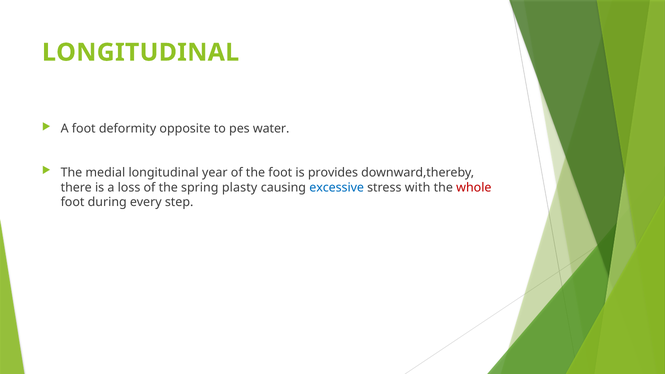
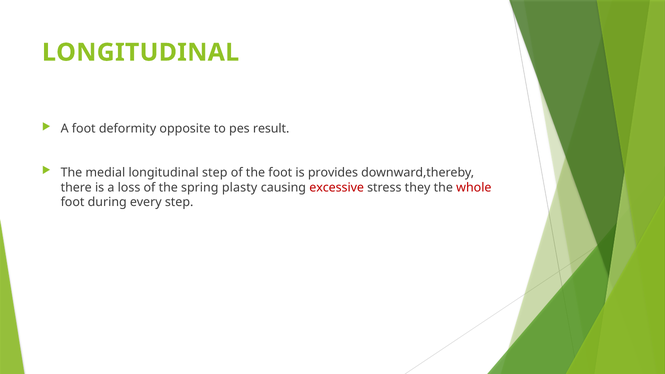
water: water -> result (271, 129)
longitudinal year: year -> step (215, 172)
excessive colour: blue -> red (337, 187)
with: with -> they (418, 187)
